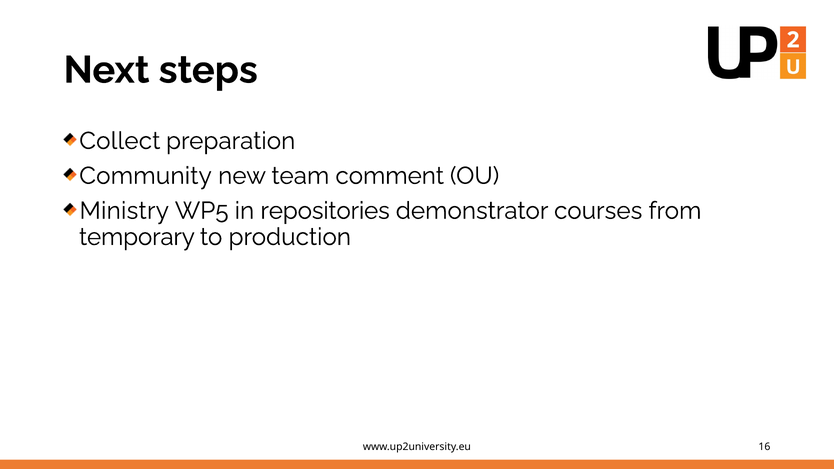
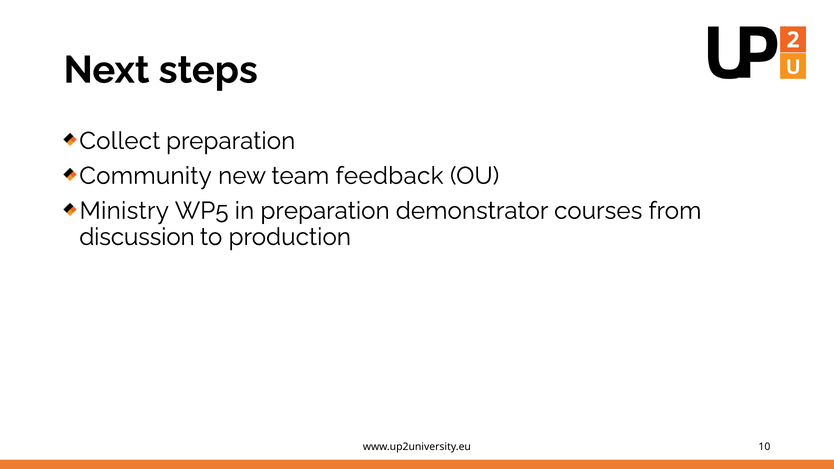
comment: comment -> feedback (390, 176)
in repositories: repositories -> preparation (325, 211)
temporary: temporary -> discussion (137, 237)
16: 16 -> 10 (764, 447)
